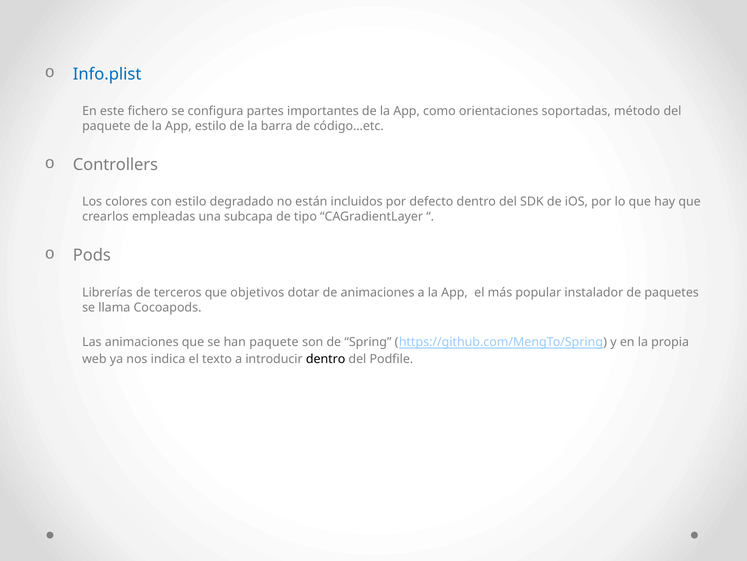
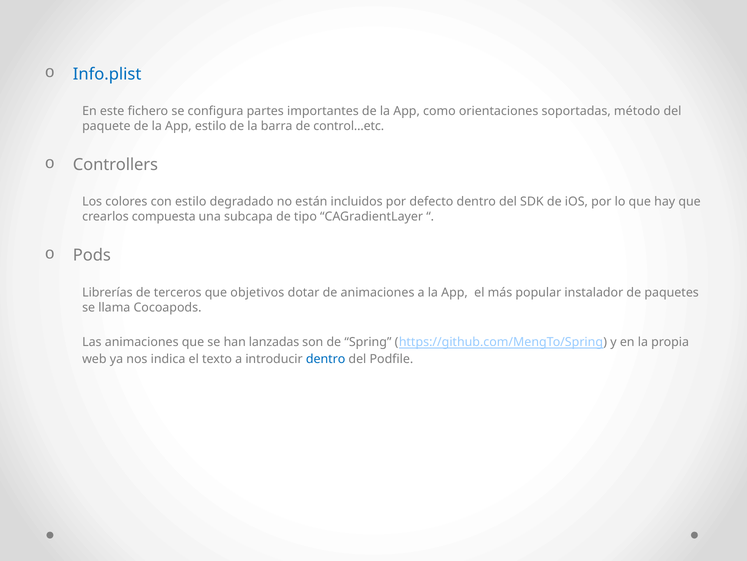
código…etc: código…etc -> control…etc (349, 126)
empleadas: empleadas -> compuesta (164, 217)
han paquete: paquete -> lanzadas (274, 342)
dentro colour: black -> blue (326, 359)
